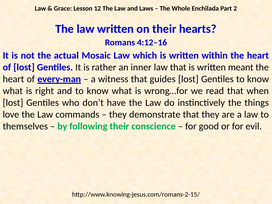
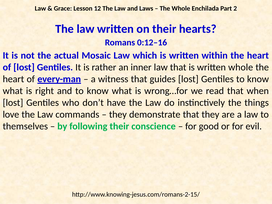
4:12–16: 4:12–16 -> 0:12–16 (152, 42)
written meant: meant -> whole (241, 67)
